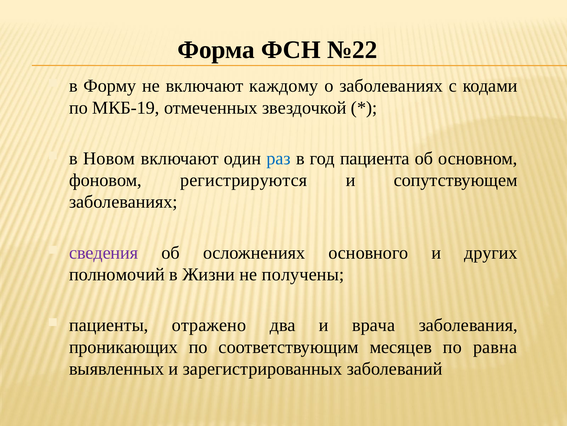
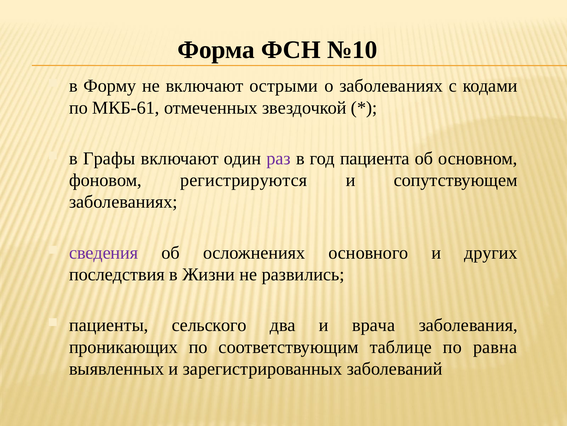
№22: №22 -> №10 (352, 50)
каждому: каждому -> острыми (284, 86)
МКБ-19: МКБ-19 -> МКБ-61 (126, 108)
Новом: Новом -> Графы (109, 158)
раз colour: blue -> purple (279, 158)
полномочий: полномочий -> последствия (117, 274)
получены: получены -> развились (303, 274)
отражено: отражено -> сельского (209, 325)
месяцев: месяцев -> таблице (401, 346)
